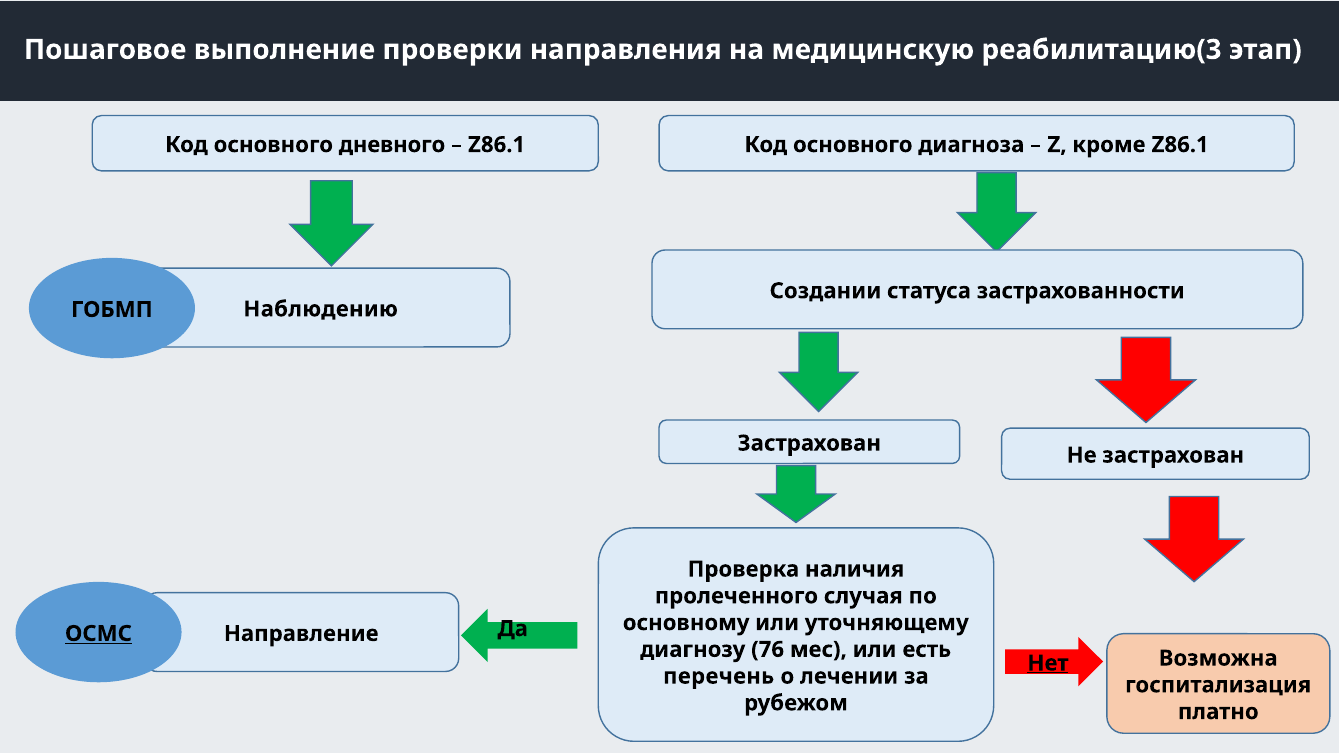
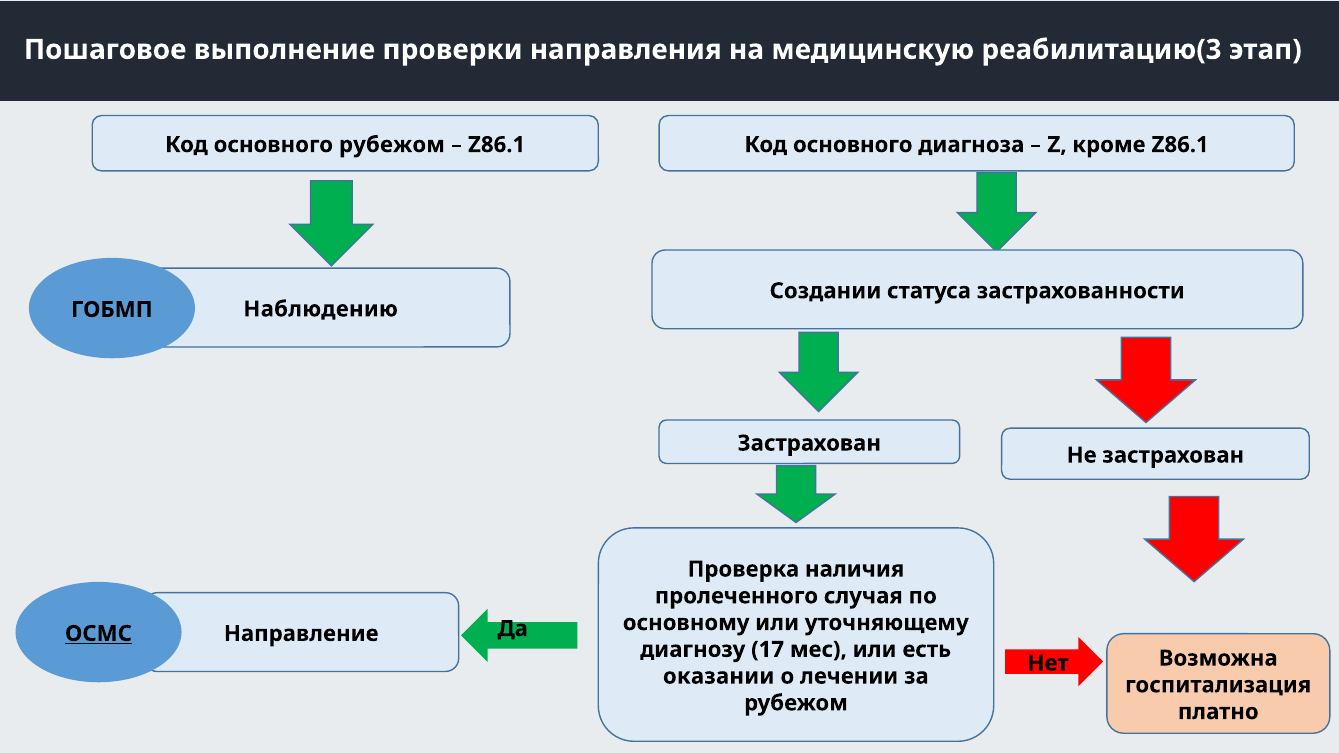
основного дневного: дневного -> рубежом (392, 145)
76: 76 -> 17 (768, 650)
Нет underline: present -> none (1048, 663)
перечень: перечень -> оказании (719, 676)
